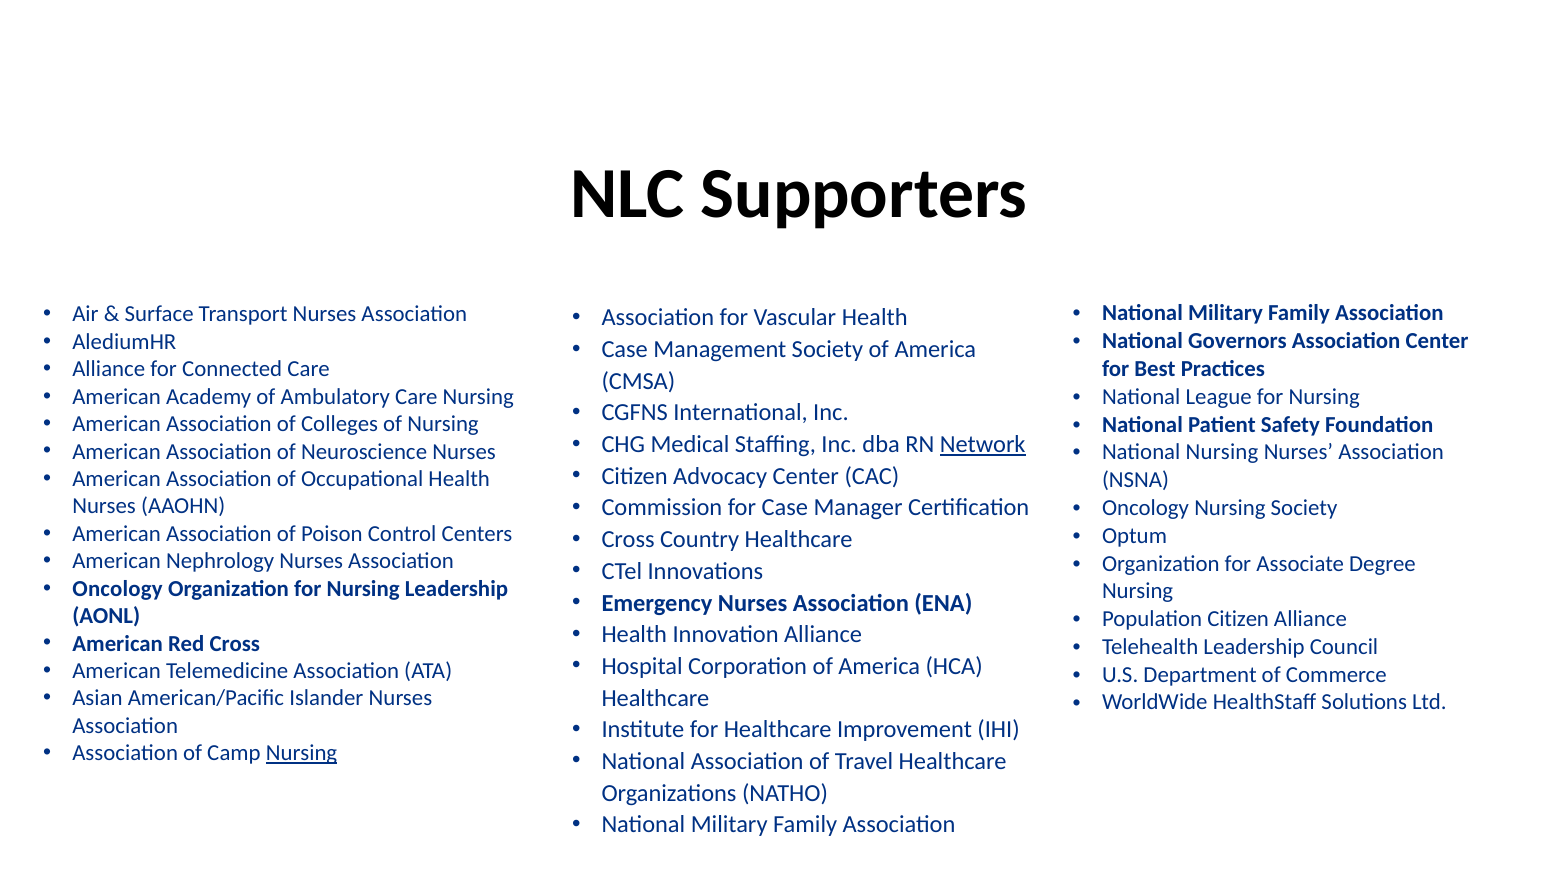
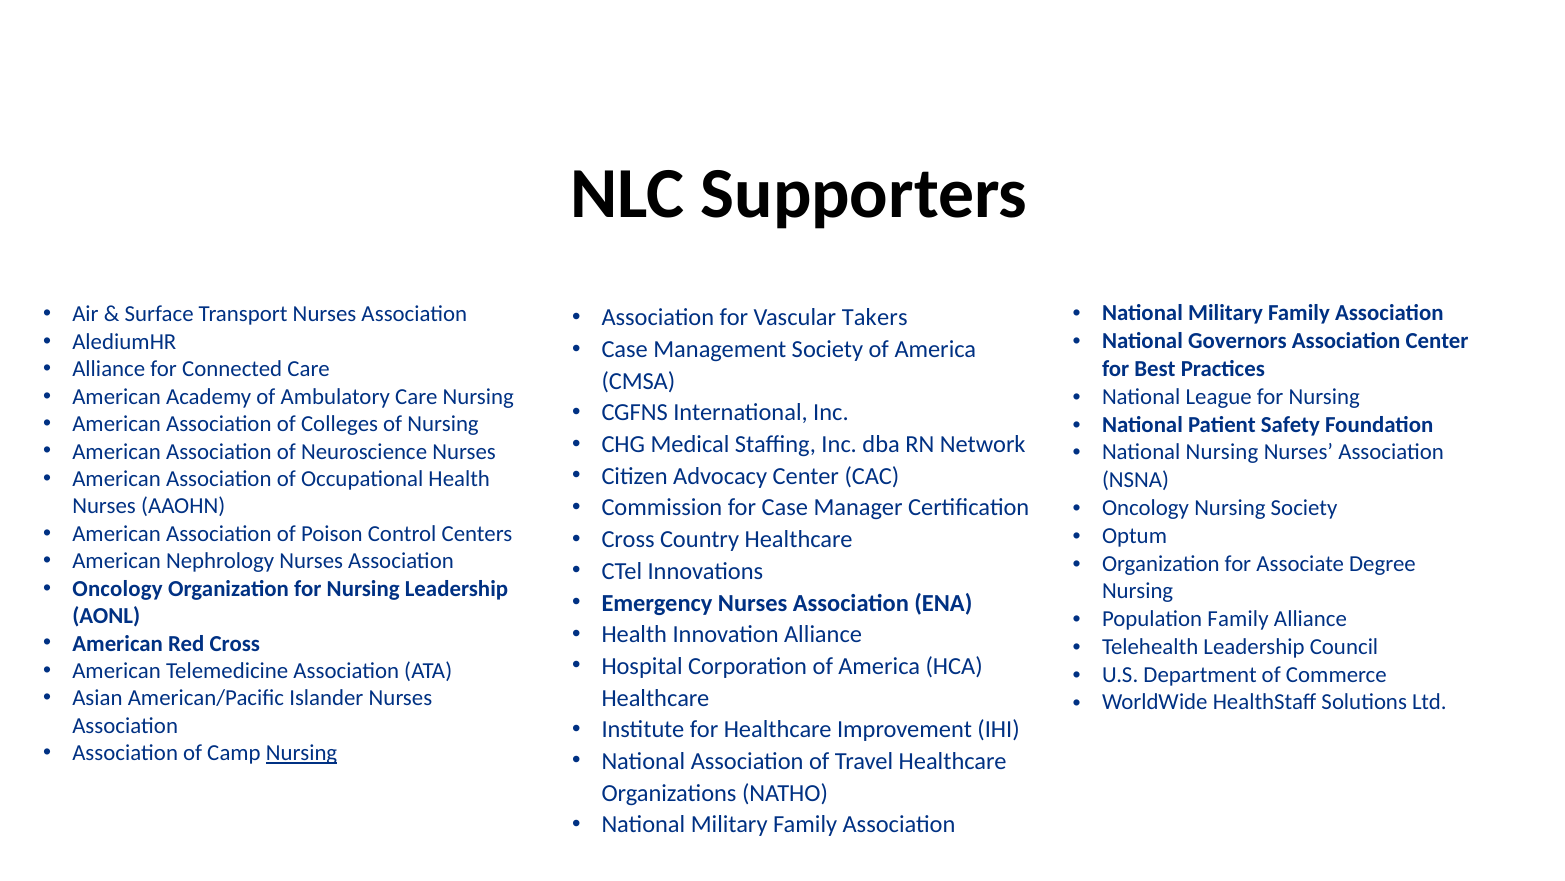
Vascular Health: Health -> Takers (875, 318)
Network underline: present -> none (983, 444)
Population Citizen: Citizen -> Family (1238, 619)
